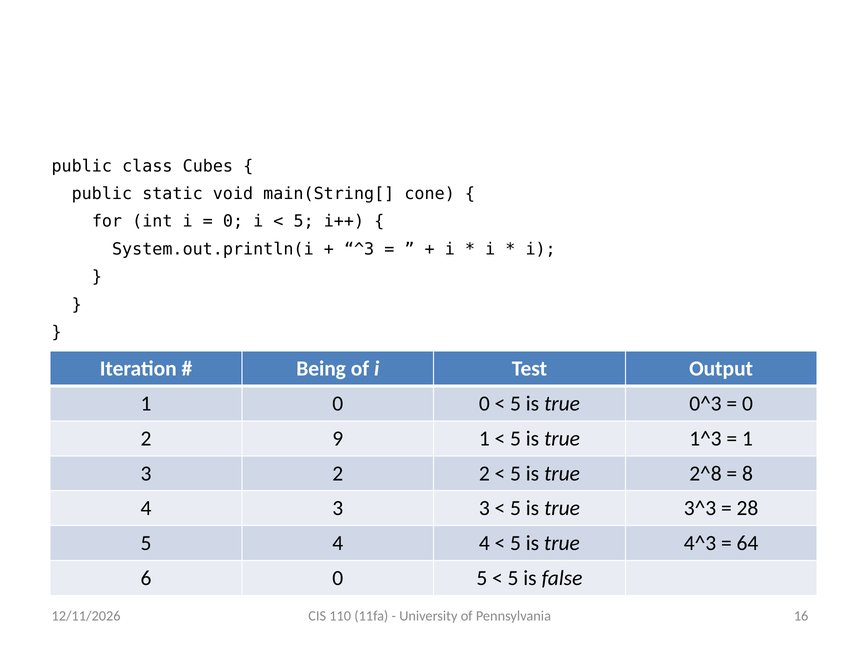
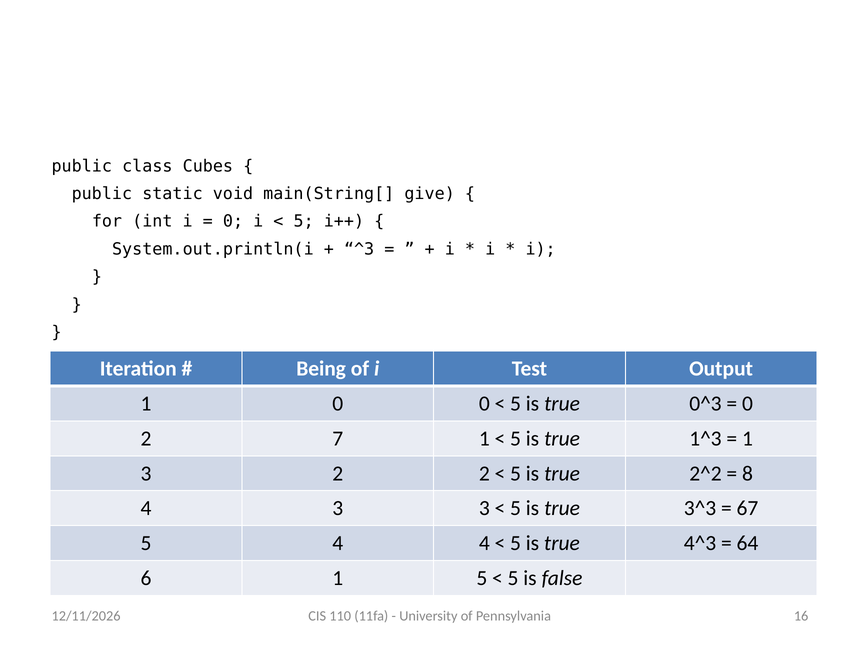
cone: cone -> give (430, 194)
2 9: 9 -> 7 (338, 439)
2^8: 2^8 -> 2^2 (705, 473)
28: 28 -> 67 (747, 508)
6 0: 0 -> 1 (338, 578)
